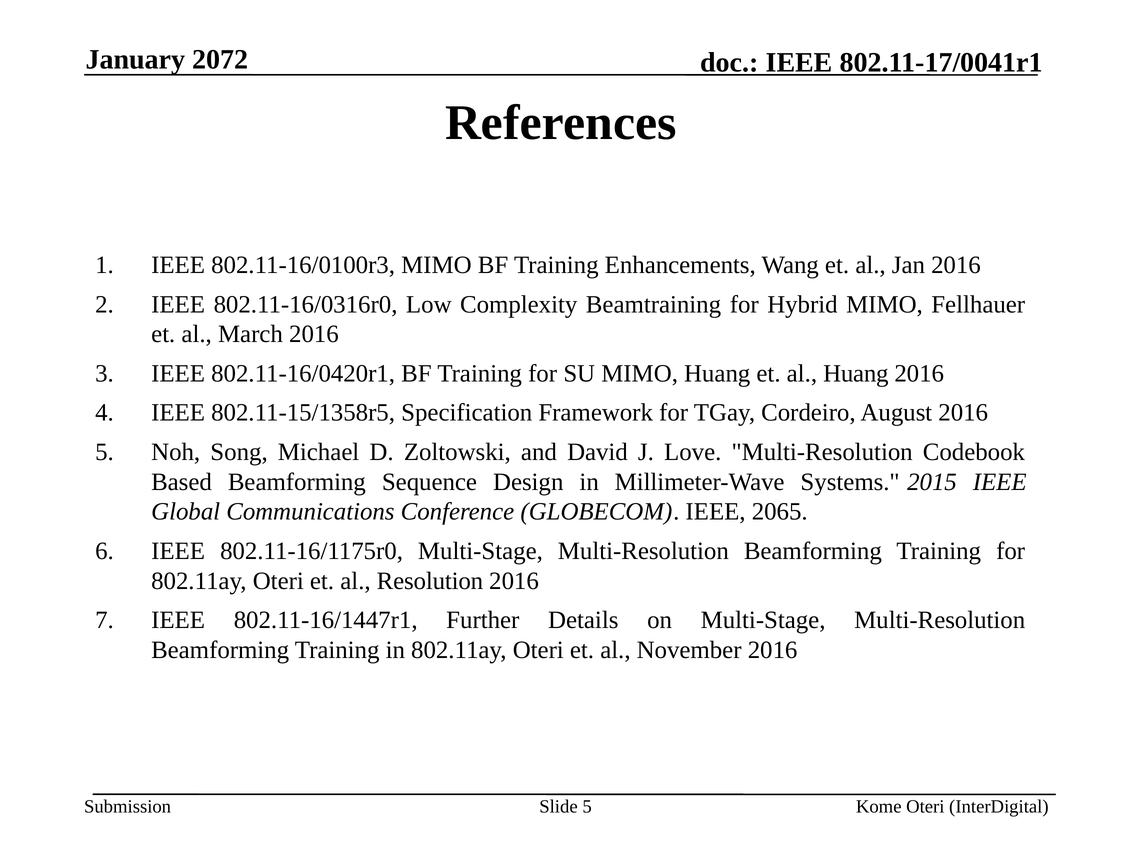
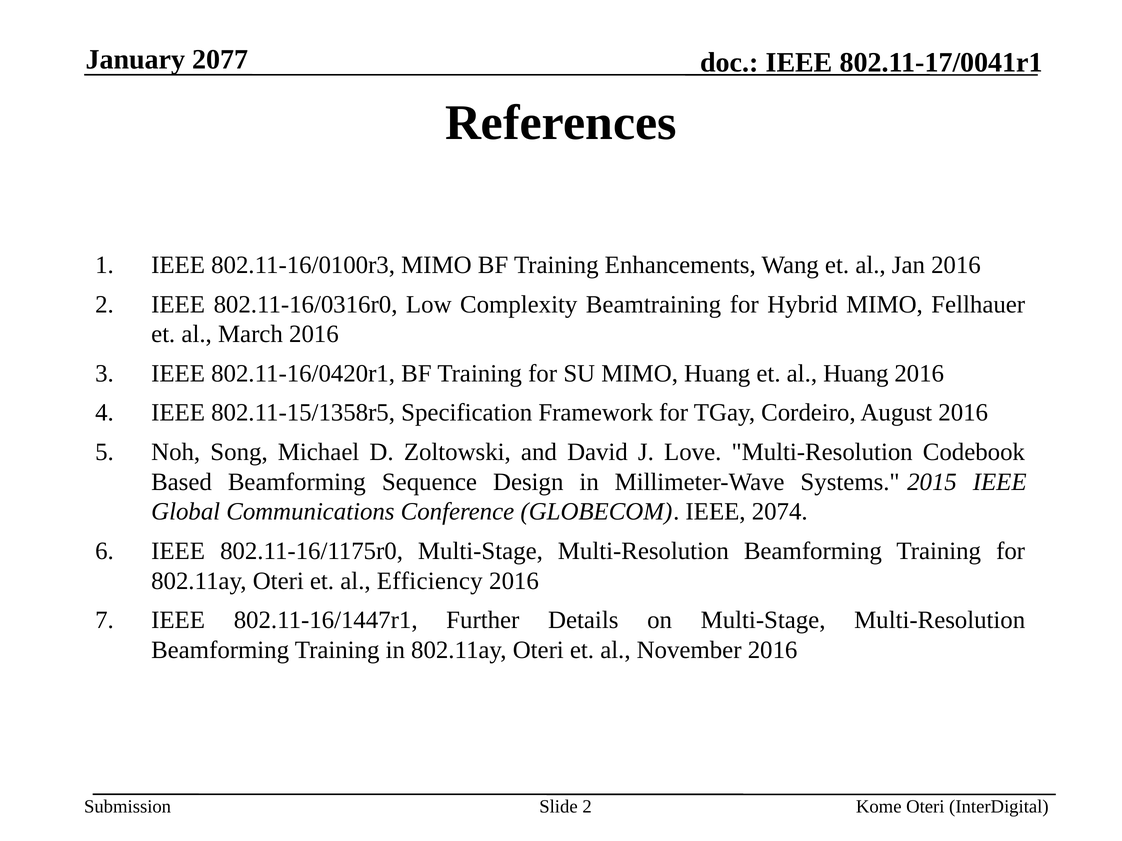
2072: 2072 -> 2077 (220, 59)
2065: 2065 -> 2074 (780, 512)
Resolution: Resolution -> Efficiency (430, 581)
Slide 5: 5 -> 2 (587, 807)
